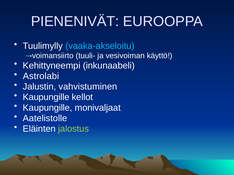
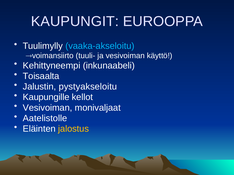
PIENENIVÄT: PIENENIVÄT -> KAUPUNGIT (75, 21)
Astrolabi: Astrolabi -> Toisaalta (41, 76)
vahvistuminen: vahvistuminen -> pystyakseloitu (88, 87)
Kaupungille: Kaupungille -> Vesivoiman (48, 108)
jalostus colour: light green -> yellow (74, 129)
